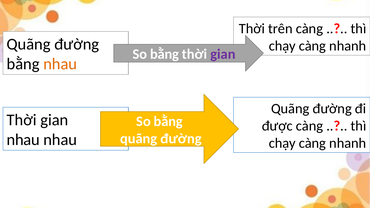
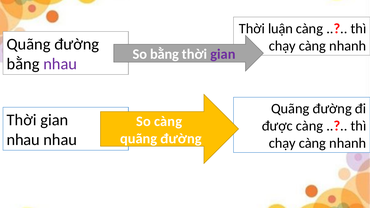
trên: trên -> luận (280, 29)
nhau colour: orange -> purple (60, 64)
bằng: bằng -> càng (168, 121)
